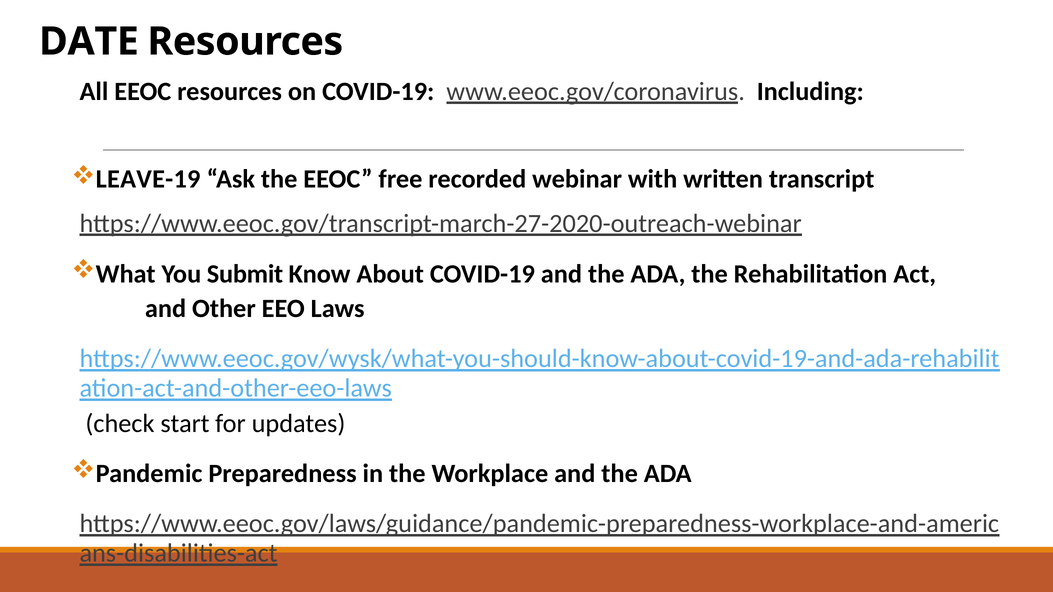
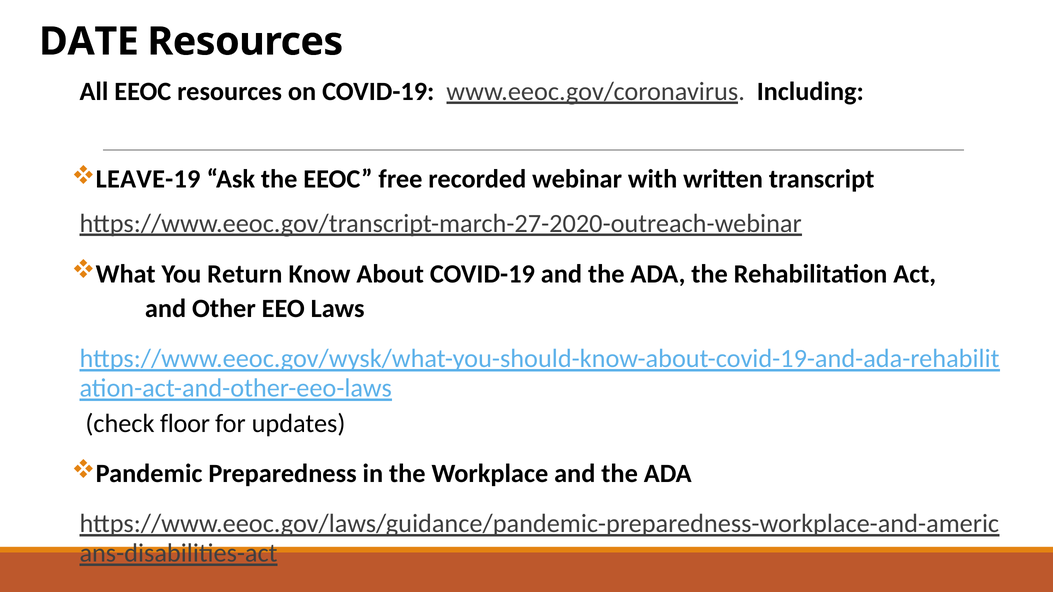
Submit: Submit -> Return (245, 274)
start: start -> floor (185, 424)
